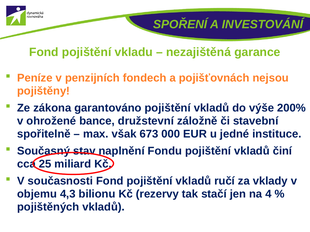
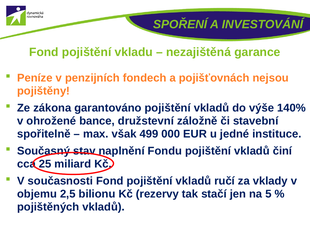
200%: 200% -> 140% (291, 108)
673: 673 -> 499 (149, 134)
4,3: 4,3 -> 2,5 (68, 194)
4: 4 -> 5 (268, 194)
